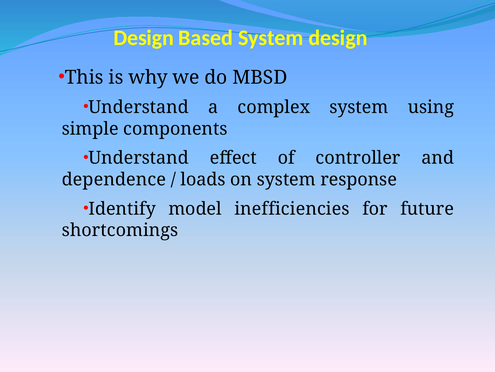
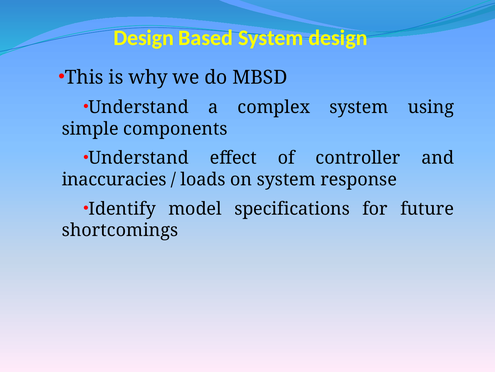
dependence: dependence -> inaccuracies (114, 179)
inefficiencies: inefficiencies -> specifications (292, 208)
